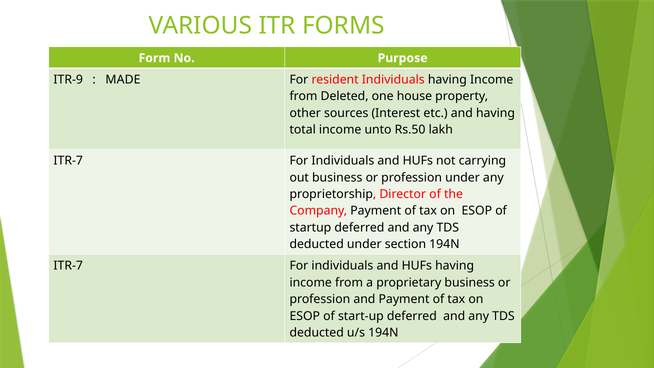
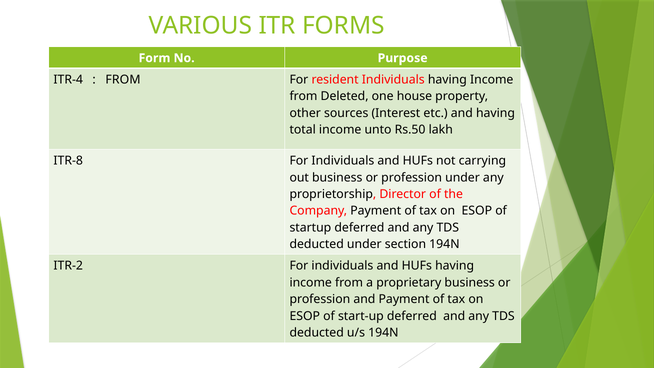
ITR-9: ITR-9 -> ITR-4 (68, 80)
MADE: MADE -> FROM (123, 80)
ITR-7: ITR-7 -> ITR-8 (68, 161)
ITR-7: ITR-7 -> ITR-2 (68, 266)
